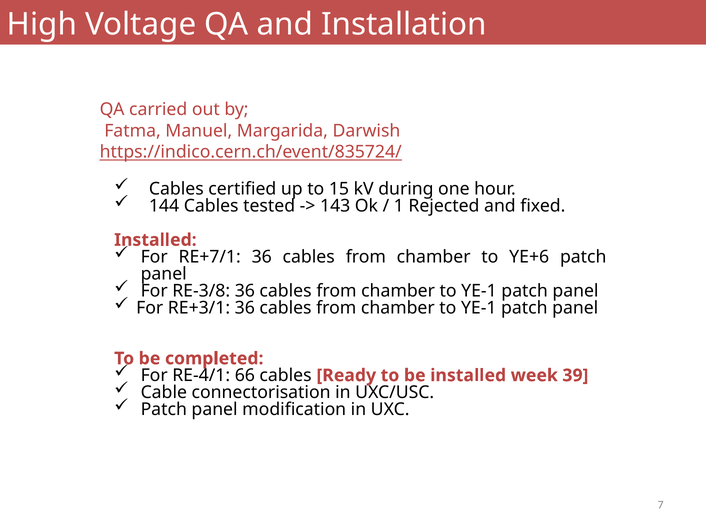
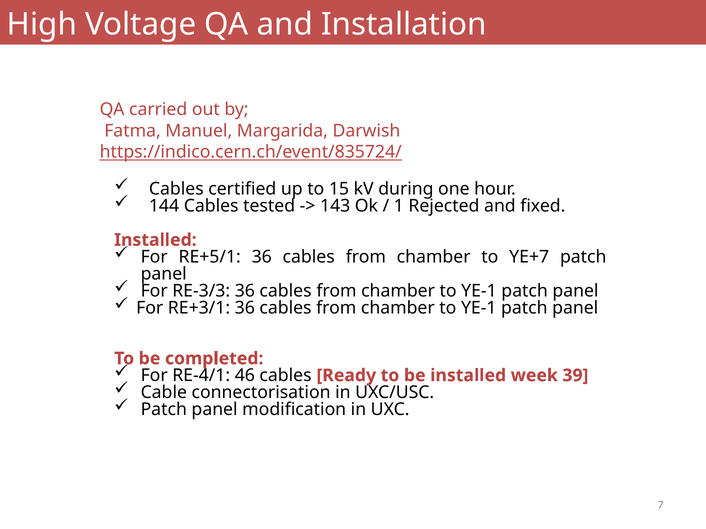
RE+7/1: RE+7/1 -> RE+5/1 (210, 257)
YE+6: YE+6 -> YE+7 (529, 257)
RE-3/8: RE-3/8 -> RE-3/3 (201, 291)
66: 66 -> 46 (245, 376)
